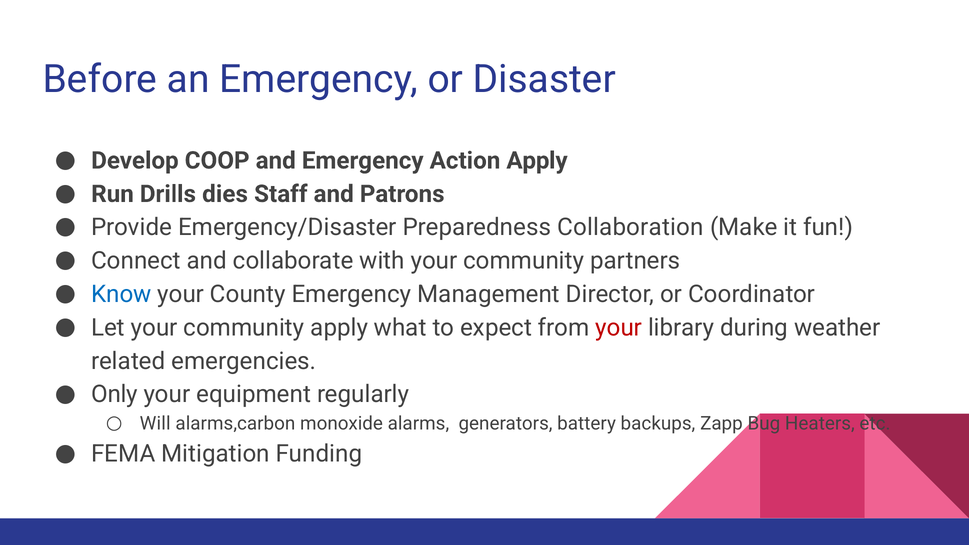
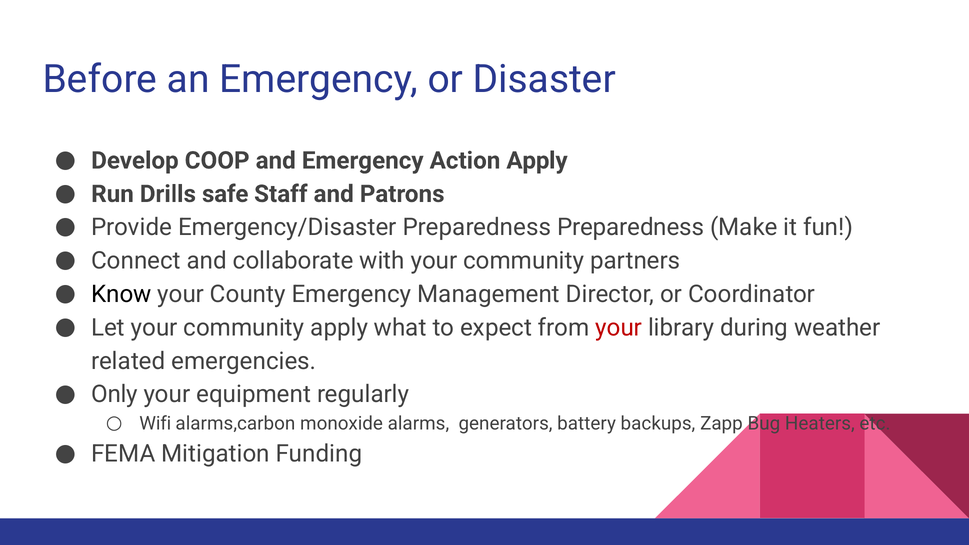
dies: dies -> safe (225, 194)
Preparedness Collaboration: Collaboration -> Preparedness (631, 227)
Know colour: blue -> black (121, 294)
Will: Will -> Wifi (155, 423)
